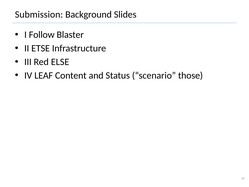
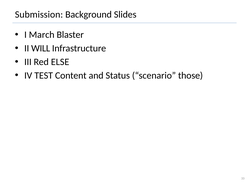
Follow: Follow -> March (42, 35)
ETSE: ETSE -> WILL (41, 48)
LEAF: LEAF -> TEST (44, 75)
